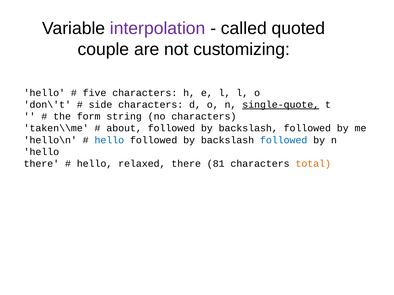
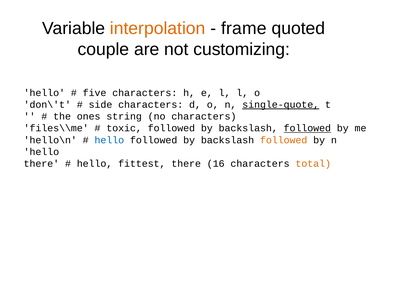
interpolation colour: purple -> orange (158, 28)
called: called -> frame (244, 28)
form: form -> ones (89, 117)
taken\\me: taken\\me -> files\\me (56, 128)
about: about -> toxic (124, 128)
followed underline: none -> present (307, 128)
followed colour: blue -> orange (284, 140)
relaxed: relaxed -> fittest (142, 164)
81: 81 -> 16 (216, 164)
